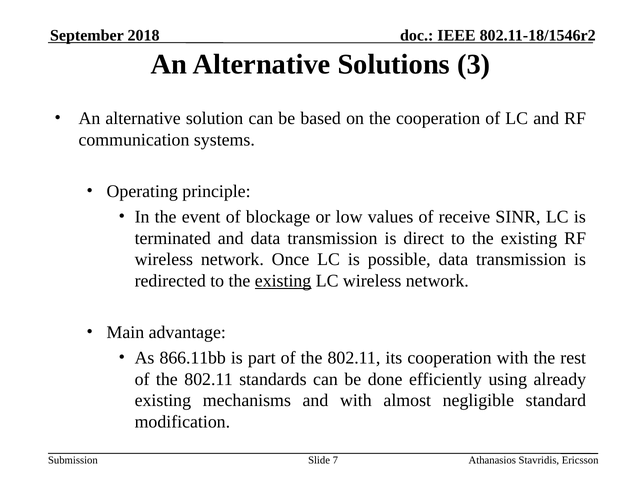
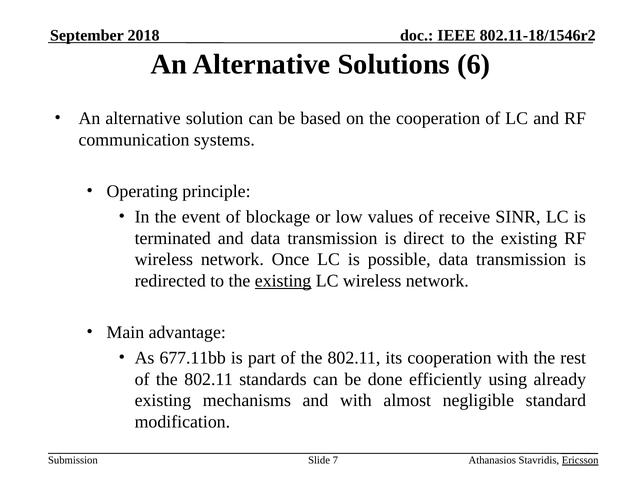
3: 3 -> 6 (474, 64)
866.11bb: 866.11bb -> 677.11bb (193, 358)
Ericsson underline: none -> present (580, 461)
